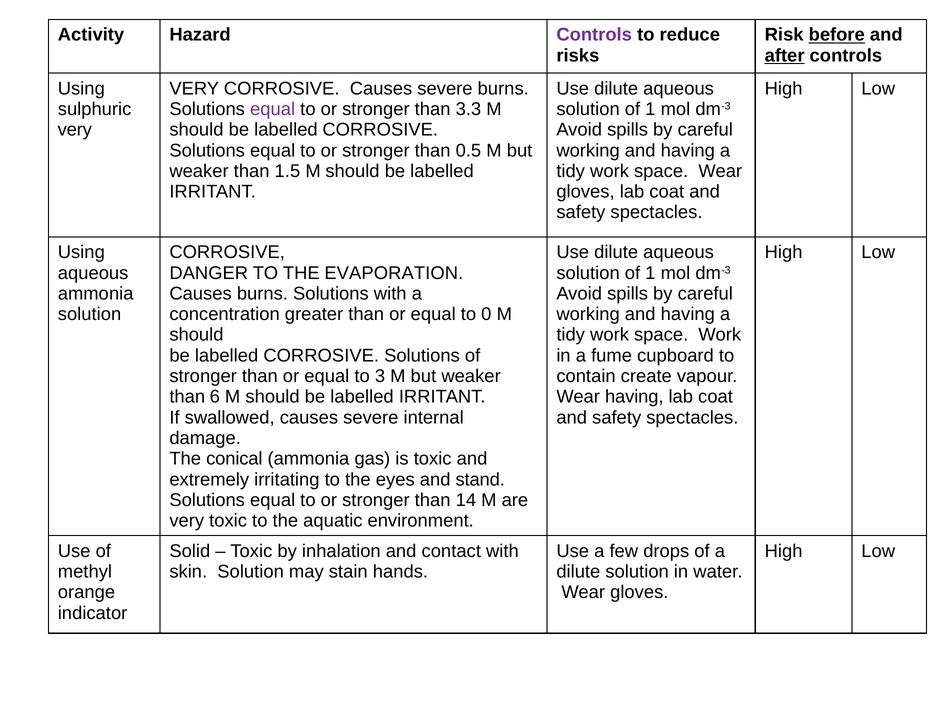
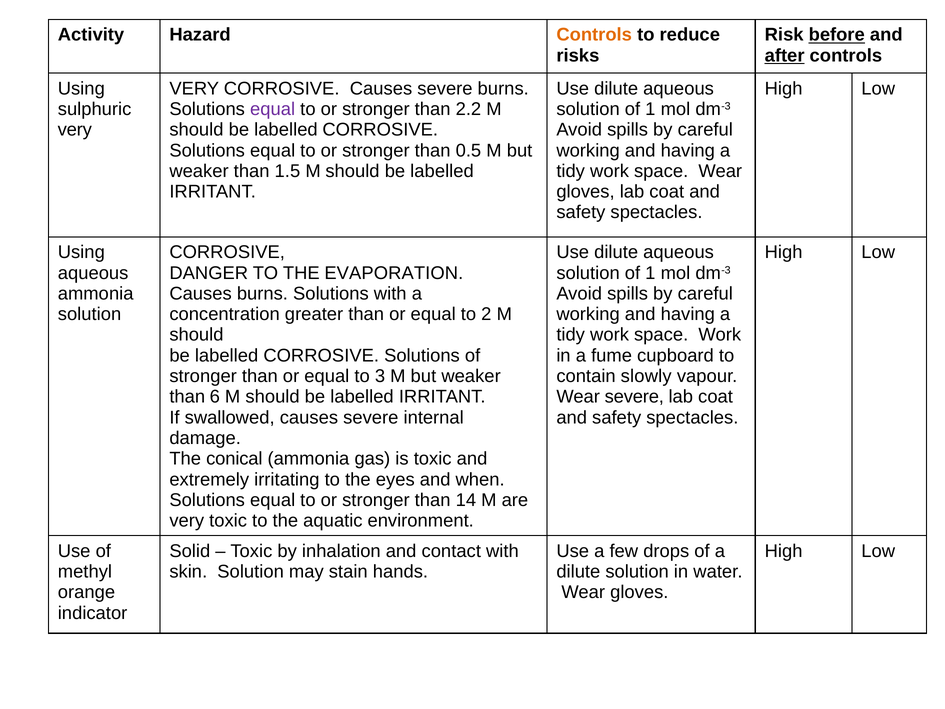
Controls colour: purple -> orange (594, 35)
3.3: 3.3 -> 2.2 (468, 109)
0: 0 -> 2 (486, 314)
create: create -> slowly (646, 376)
Wear having: having -> severe (634, 397)
stand: stand -> when (480, 479)
